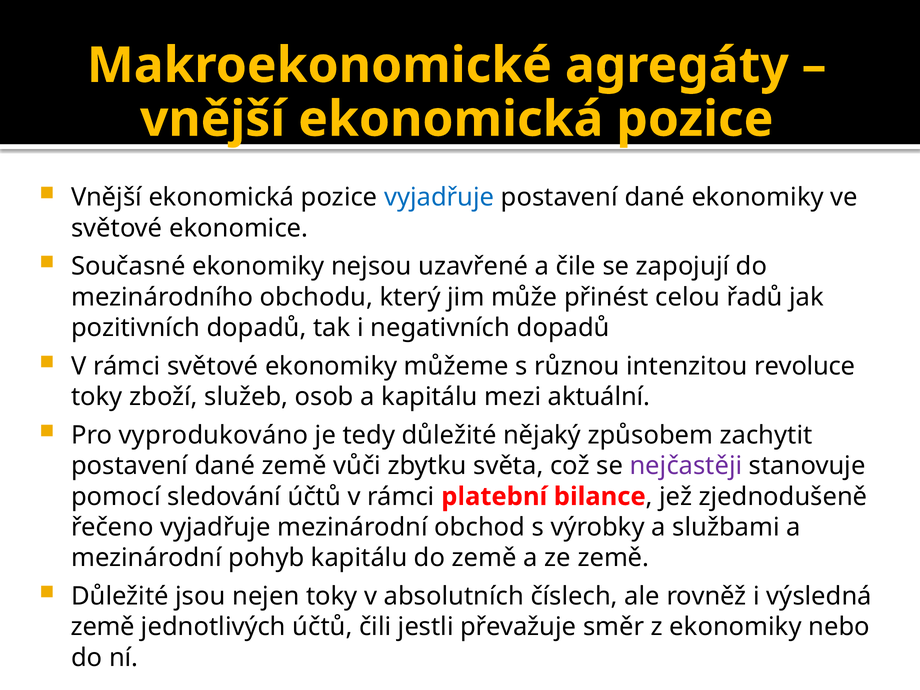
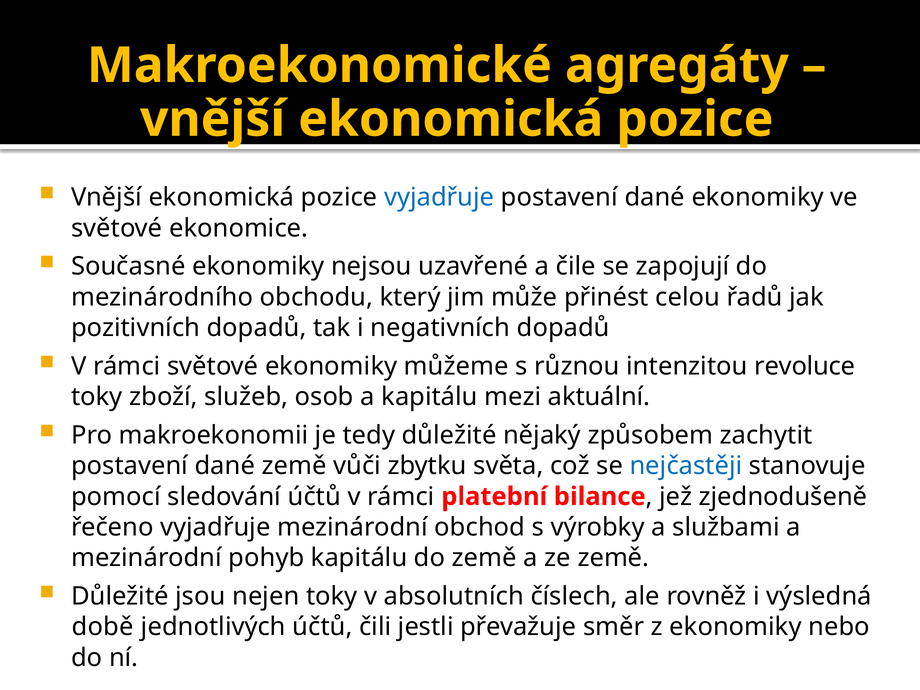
vyprodukováno: vyprodukováno -> makroekonomii (214, 435)
nejčastěji colour: purple -> blue (686, 466)
země: země -> době (103, 627)
